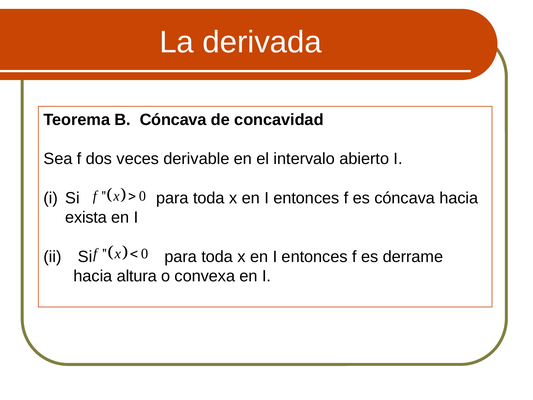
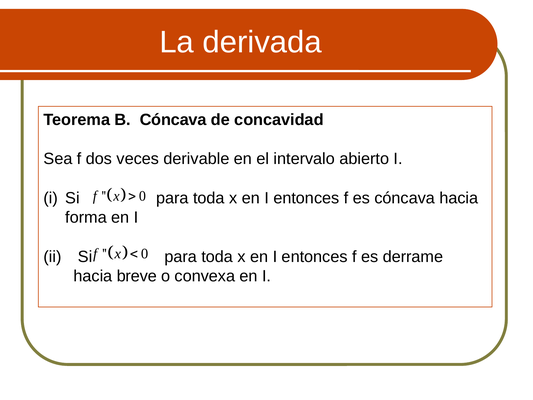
exista: exista -> forma (86, 217)
altura: altura -> breve (137, 276)
